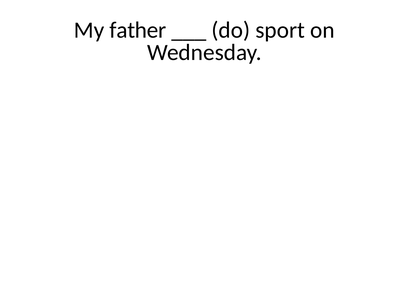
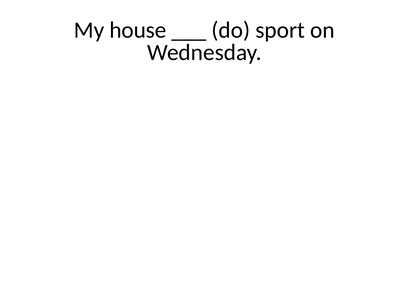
father: father -> house (138, 30)
